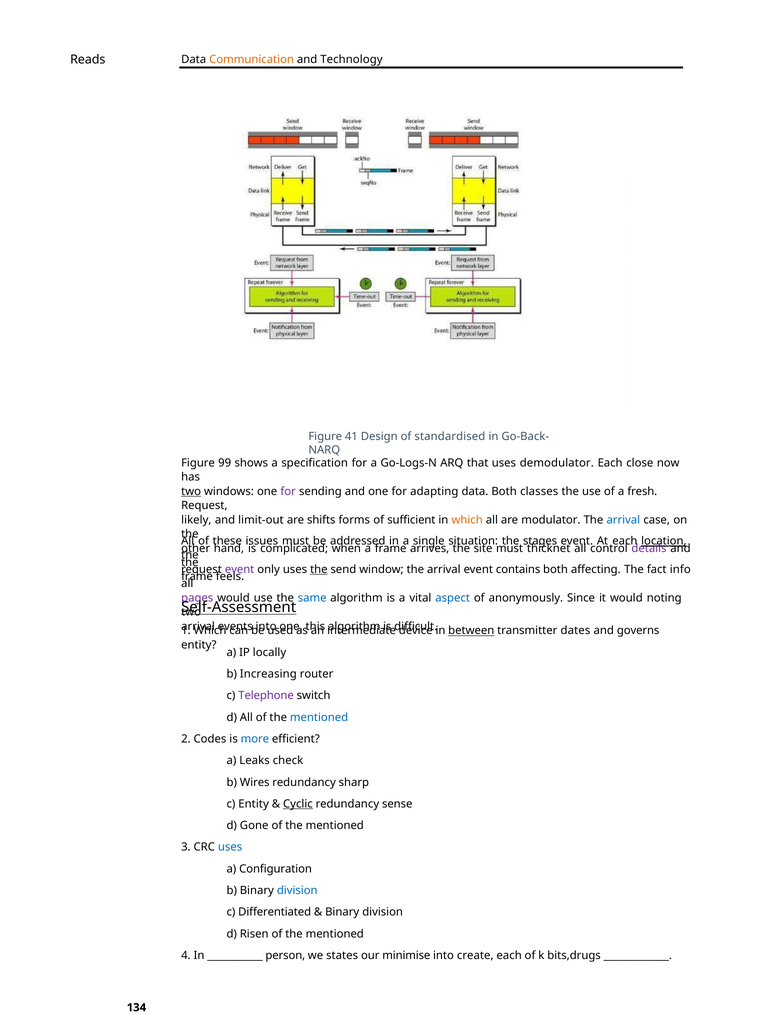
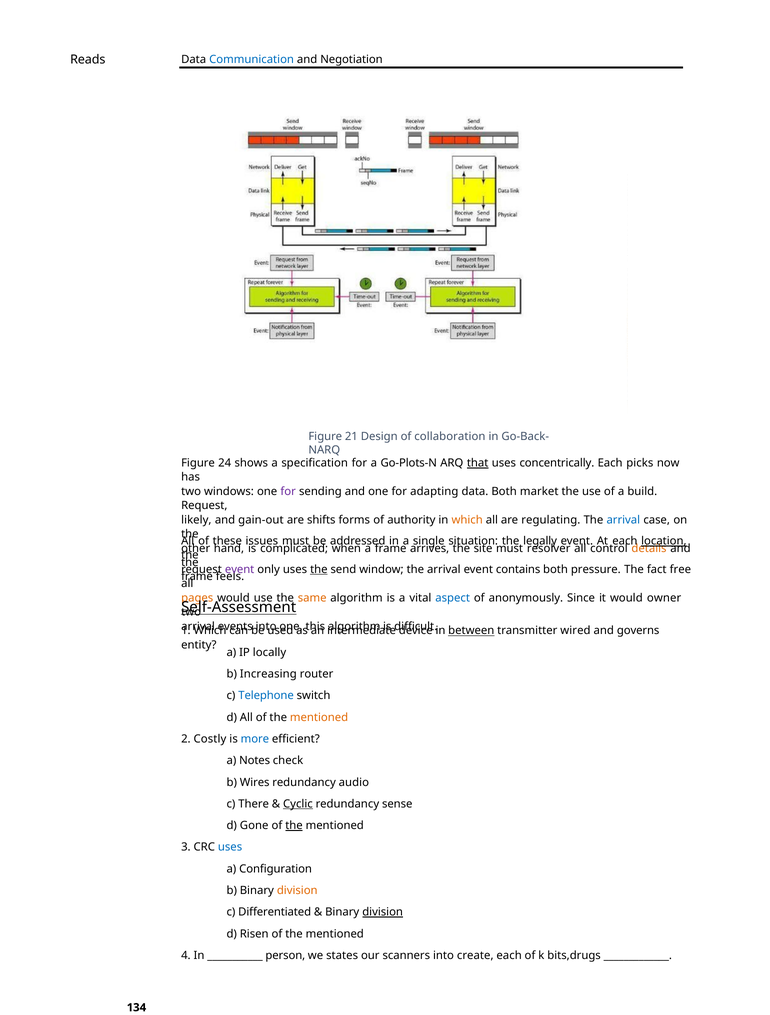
Communication colour: orange -> blue (252, 60)
Technology: Technology -> Negotiation (352, 60)
41: 41 -> 21 (351, 436)
standardised: standardised -> collaboration (450, 436)
99: 99 -> 24 (225, 463)
Go-Logs-N: Go-Logs-N -> Go-Plots-N (409, 463)
that underline: none -> present (478, 463)
demodulator: demodulator -> concentrically (557, 463)
close: close -> picks (640, 463)
two underline: present -> none (191, 491)
classes: classes -> market (539, 491)
fresh: fresh -> build (642, 491)
limit-out: limit-out -> gain-out (261, 520)
sufficient: sufficient -> authority (411, 520)
modulator: modulator -> regulating (551, 520)
stages: stages -> legally (540, 541)
thicknet: thicknet -> resolver (549, 548)
details colour: purple -> orange (649, 548)
affecting: affecting -> pressure (596, 569)
info: info -> free (680, 569)
pages colour: purple -> orange (197, 598)
same colour: blue -> orange (312, 598)
noting: noting -> owner (664, 598)
dates: dates -> wired (575, 630)
Telephone colour: purple -> blue (266, 695)
mentioned colour: blue -> orange (319, 717)
Codes: Codes -> Costly (210, 738)
Leaks: Leaks -> Notes (255, 760)
sharp: sharp -> audio (354, 782)
c Entity: Entity -> There (254, 803)
the underline: none -> present (294, 825)
division colour: blue -> orange (297, 890)
division underline: none -> present (383, 911)
minimise: minimise -> scanners (406, 955)
